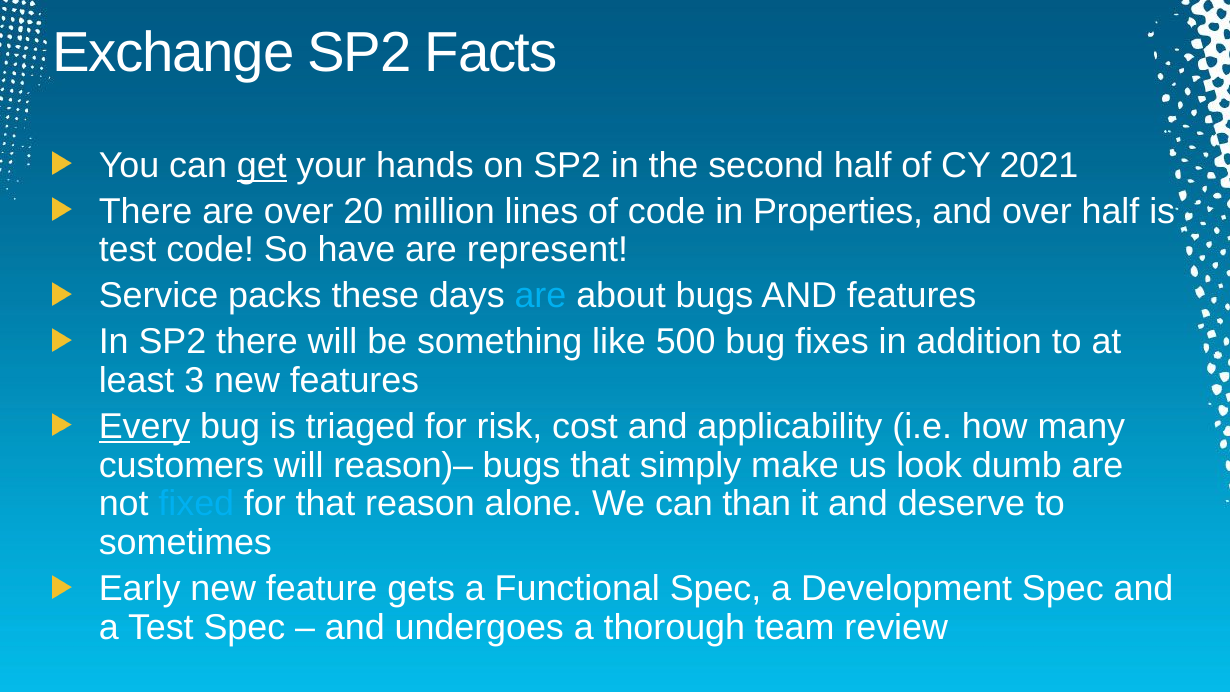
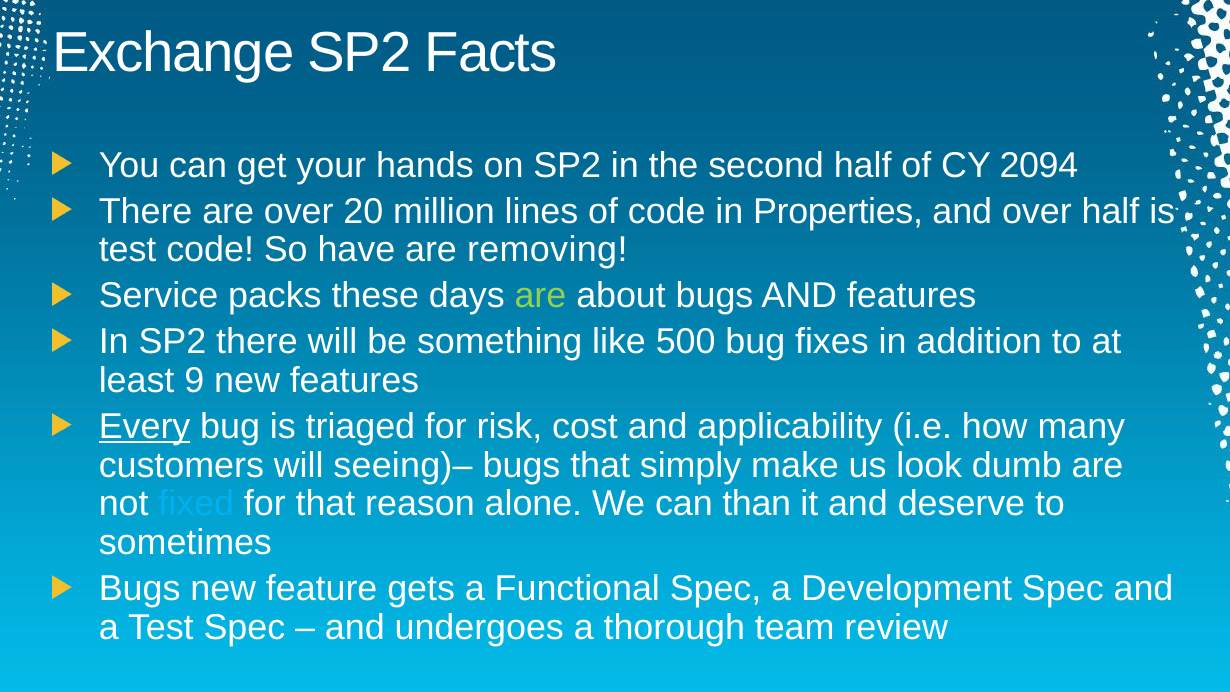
get underline: present -> none (262, 165)
2021: 2021 -> 2094 (1039, 165)
represent: represent -> removing (547, 250)
are colour: light blue -> light green (540, 296)
3: 3 -> 9 (194, 381)
reason)–: reason)– -> seeing)– (403, 465)
Early: Early -> Bugs (140, 589)
